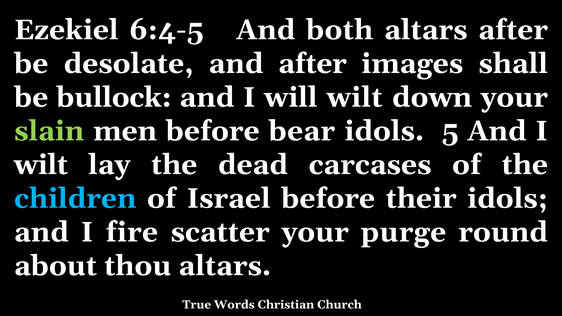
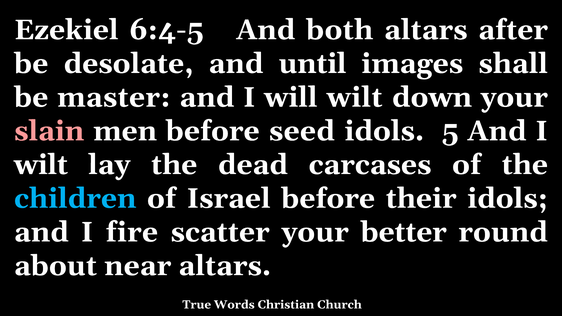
and after: after -> until (313, 64)
bullock: bullock -> master (114, 97)
slain colour: light green -> pink (49, 131)
bear: bear -> seed (302, 131)
purge: purge -> better (404, 232)
thou: thou -> near (138, 266)
